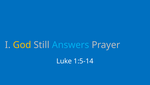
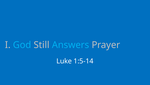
God colour: yellow -> light blue (22, 45)
